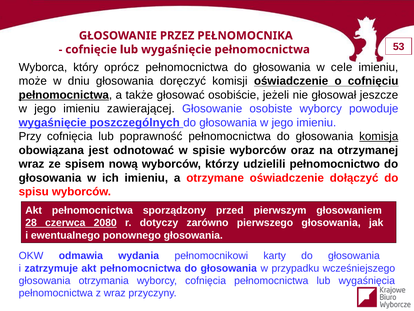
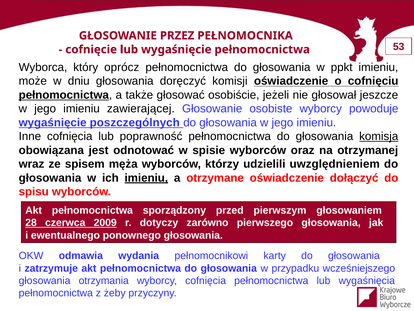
cele: cele -> ppkt (342, 67)
Przy: Przy -> Inne (30, 136)
nową: nową -> męża (123, 164)
pełnomocnictwo: pełnomocnictwo -> uwzględnieniem (335, 164)
imieniu underline: none -> present (146, 178)
2080: 2080 -> 2009 (105, 223)
z wraz: wraz -> żeby (115, 293)
